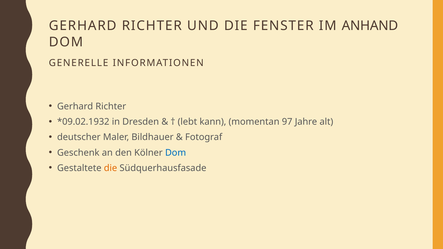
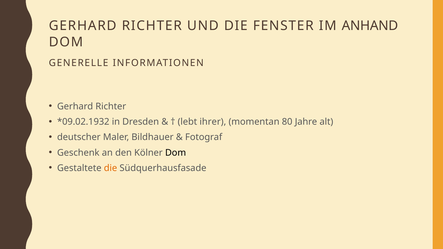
kann: kann -> ihrer (213, 122)
97: 97 -> 80 (287, 122)
Dom colour: blue -> black (176, 153)
